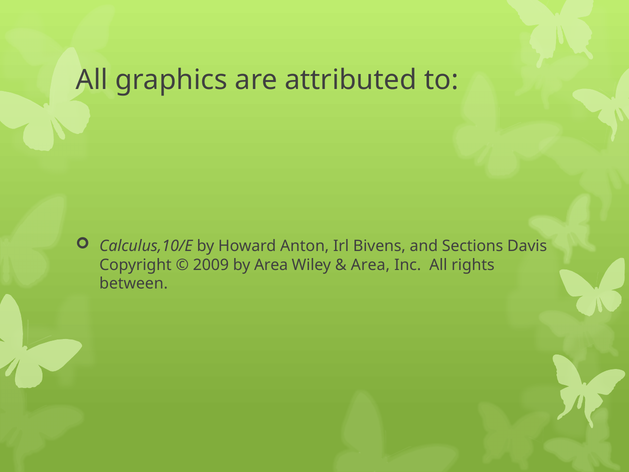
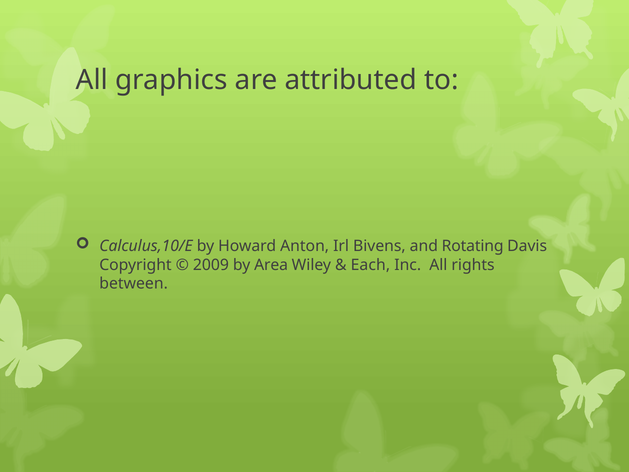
Sections: Sections -> Rotating (473, 246)
Area: Area -> Each (370, 265)
